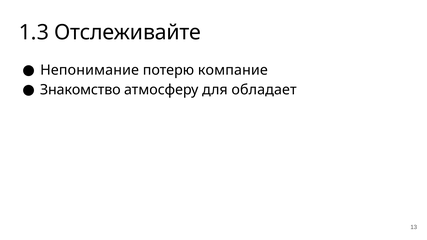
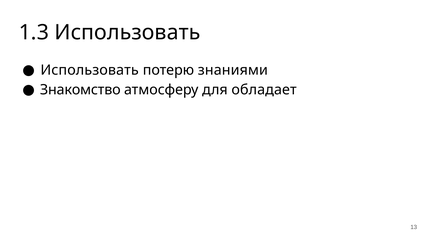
1.3 Отслеживайте: Отслеживайте -> Использовать (127, 32)
Непонимание: Непонимание -> Использовать (90, 70)
компание: компание -> знаниями (233, 70)
